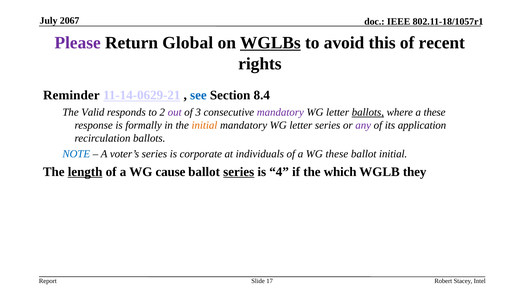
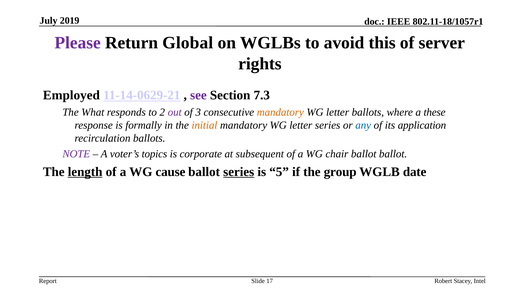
2067: 2067 -> 2019 (70, 21)
WGLBs underline: present -> none (270, 43)
recent: recent -> server (442, 43)
Reminder: Reminder -> Employed (71, 95)
see colour: blue -> purple (198, 95)
8.4: 8.4 -> 7.3 (262, 95)
Valid: Valid -> What (93, 112)
mandatory colour: purple -> orange (280, 112)
ballots underline: present -> none (368, 112)
any colour: purple -> blue (363, 125)
NOTE colour: blue -> purple (76, 154)
voter’s series: series -> topics (154, 154)
individuals: individuals -> subsequent (260, 154)
WG these: these -> chair (337, 154)
ballot initial: initial -> ballot (393, 154)
4: 4 -> 5 (279, 171)
which: which -> group (340, 171)
they: they -> date (415, 171)
